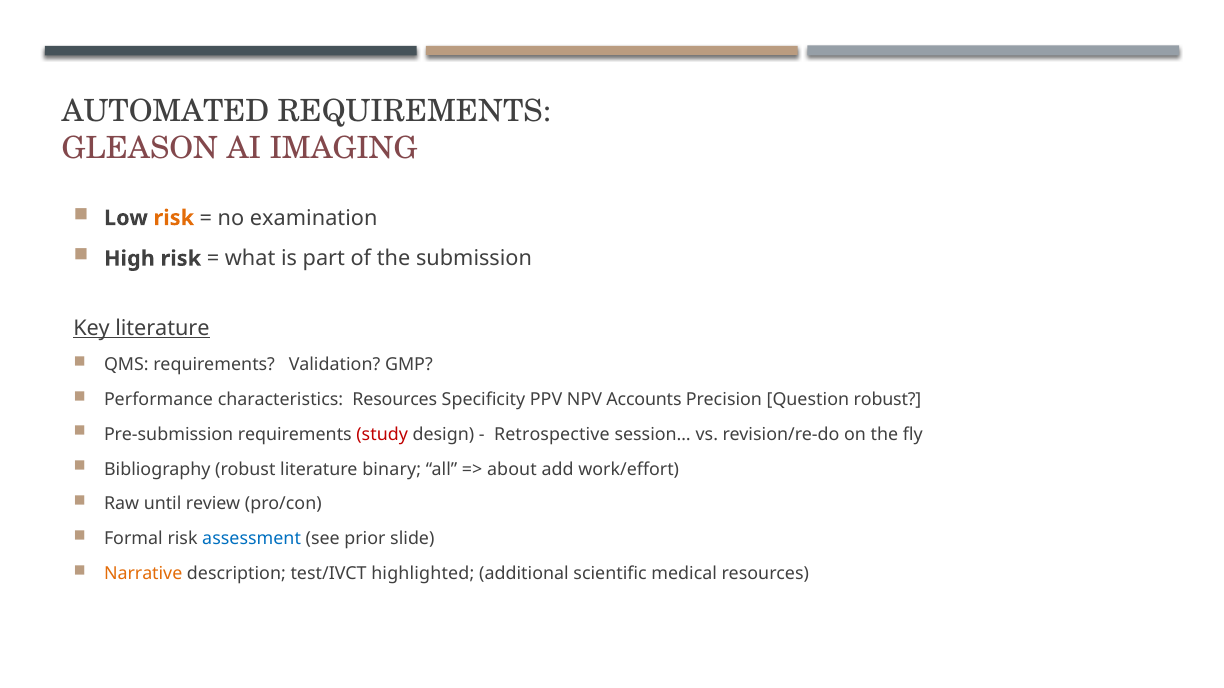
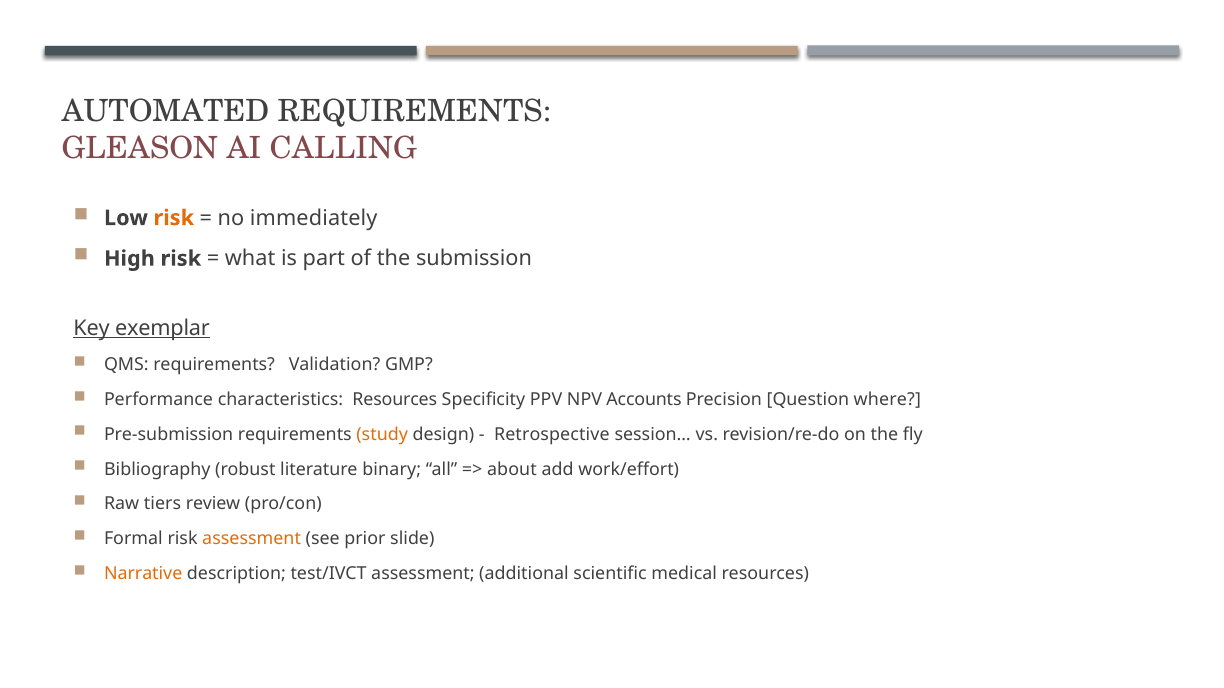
IMAGING: IMAGING -> CALLING (343, 149)
examination: examination -> immediately (314, 218)
Key literature: literature -> exemplar (163, 328)
Question robust: robust -> where (887, 400)
study colour: red -> orange (382, 435)
until: until -> tiers (163, 504)
assessment colour: blue -> orange (252, 539)
test/IVCT highlighted: highlighted -> assessment (423, 574)
